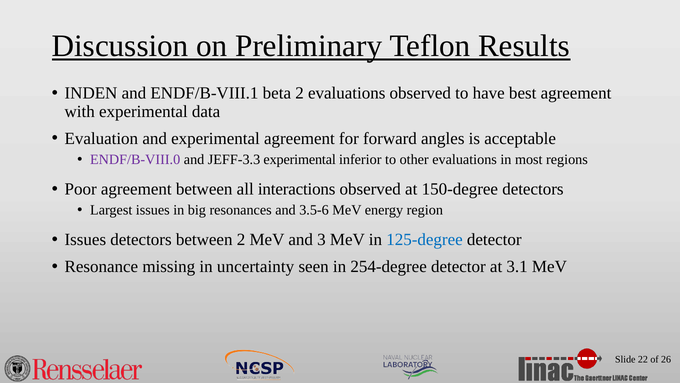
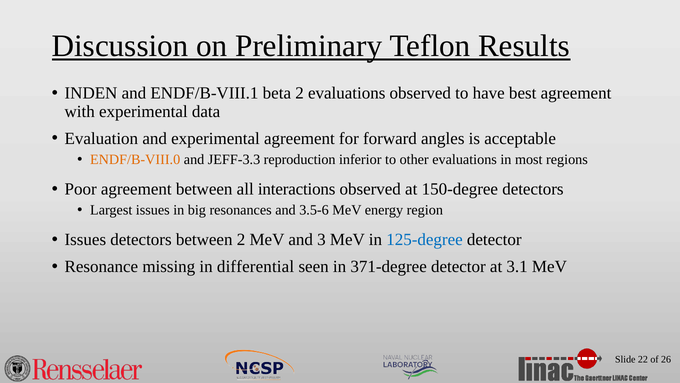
ENDF/B-VIII.0 colour: purple -> orange (135, 159)
JEFF-3.3 experimental: experimental -> reproduction (300, 159)
uncertainty: uncertainty -> differential (256, 266)
254-degree: 254-degree -> 371-degree (389, 266)
